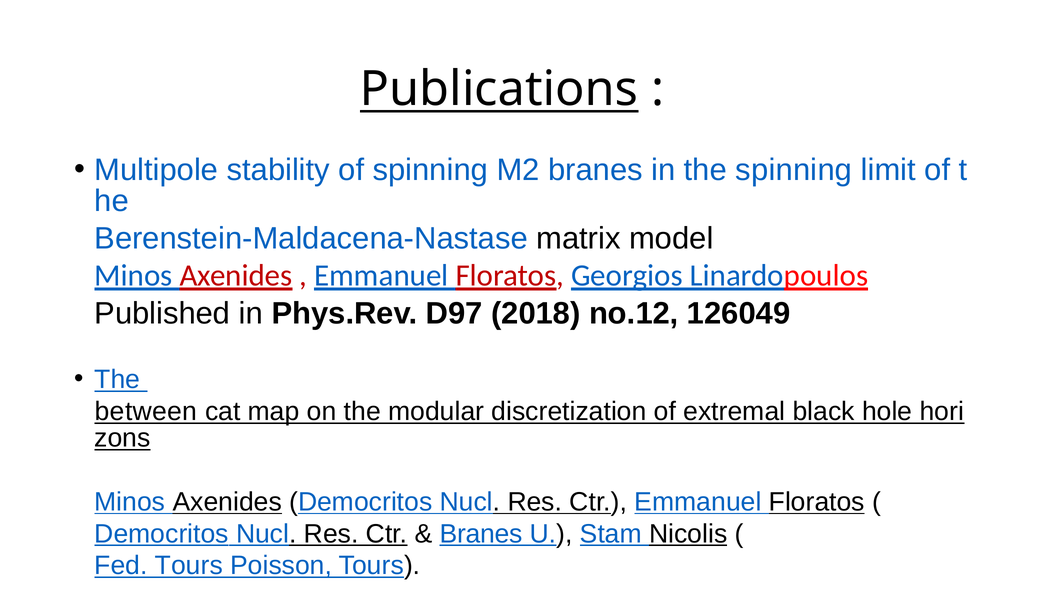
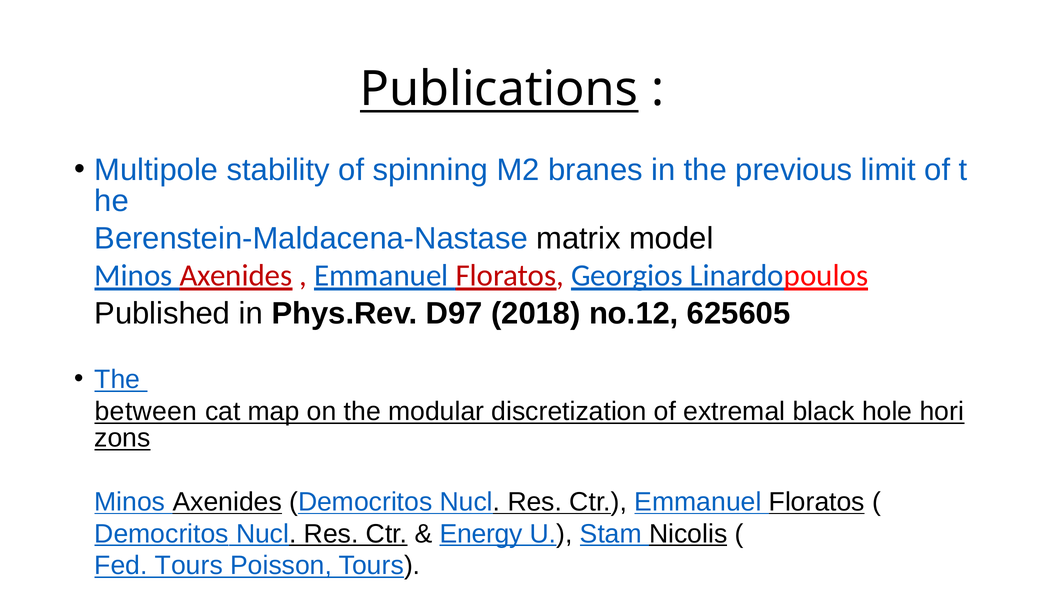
the spinning: spinning -> previous (794, 170)
126049: 126049 -> 625605 (739, 313)
Branes: Branes -> Energy (481, 534)
